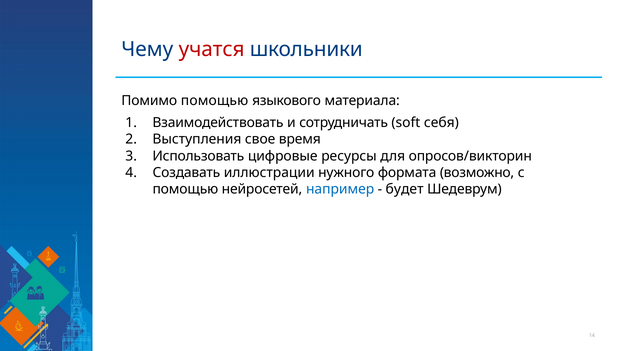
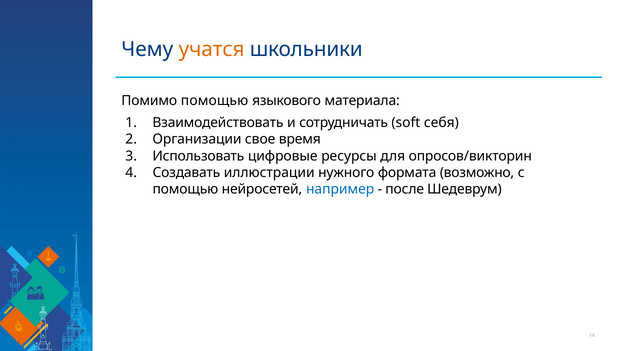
учатся colour: red -> orange (212, 50)
Выступления: Выступления -> Организации (197, 139)
будет: будет -> после (405, 189)
